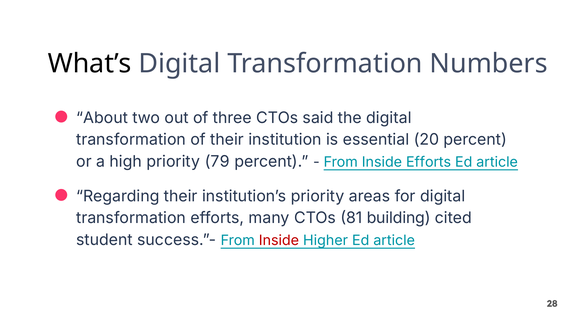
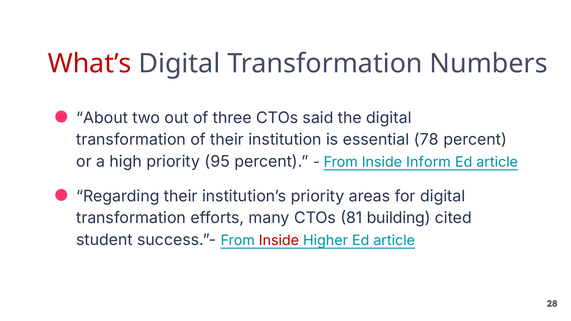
What’s colour: black -> red (90, 64)
20: 20 -> 78 (426, 140)
79: 79 -> 95 (217, 162)
Inside Efforts: Efforts -> Inform (428, 162)
